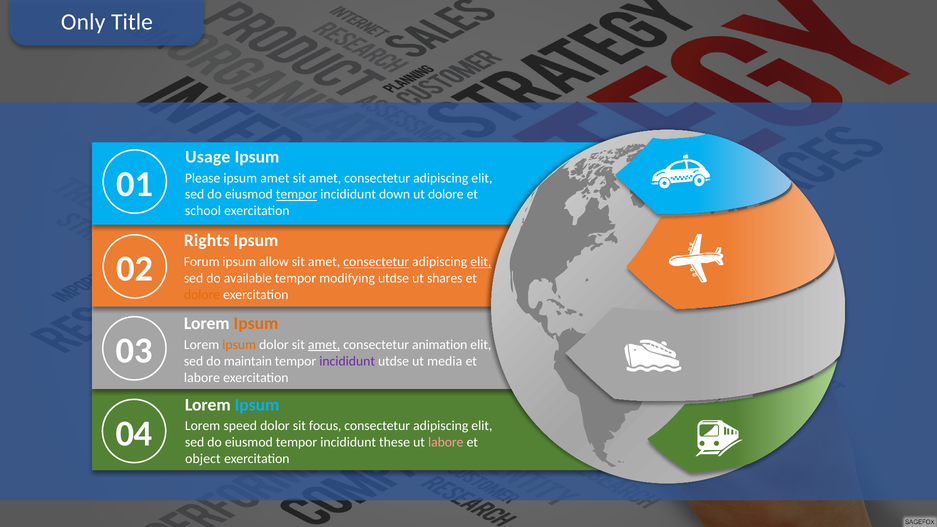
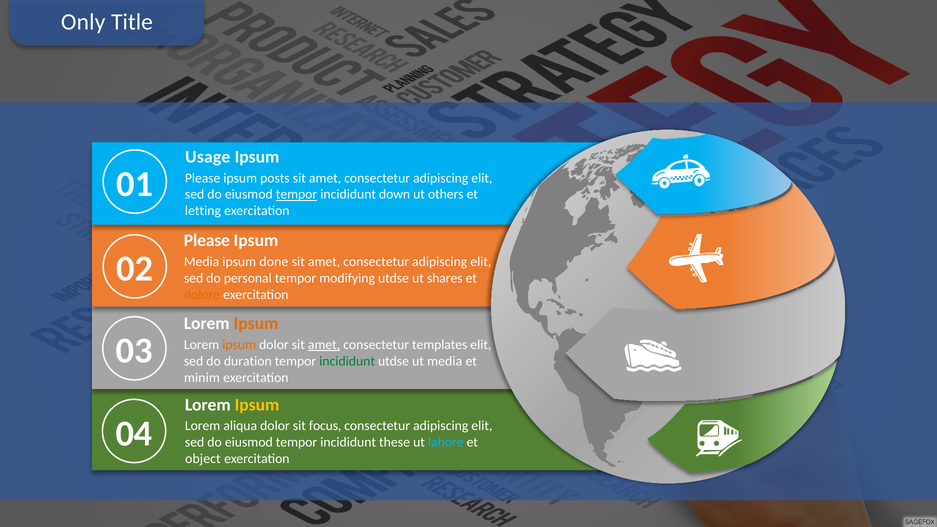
ipsum amet: amet -> posts (275, 178)
ut dolore: dolore -> others (446, 194)
school: school -> letting (203, 211)
Rights: Rights -> Please (207, 241)
Forum: Forum -> Media (202, 262)
allow: allow -> done (274, 262)
consectetur underline: present -> none (376, 262)
elit underline: present -> none (481, 262)
available: available -> personal (248, 278)
animation: animation -> templates (440, 345)
maintain: maintain -> duration (248, 361)
incididunt colour: purple -> green (347, 361)
labore: labore -> minim (202, 378)
Ipsum colour: light blue -> yellow (257, 405)
speed: speed -> aliqua (240, 426)
labore colour: pink -> light blue (446, 442)
